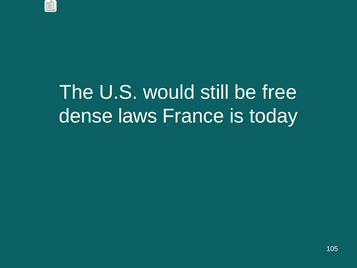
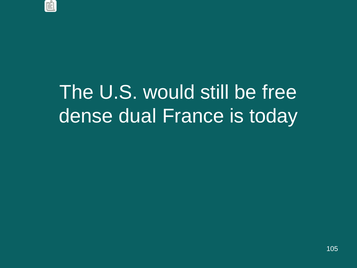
laws: laws -> dual (138, 116)
